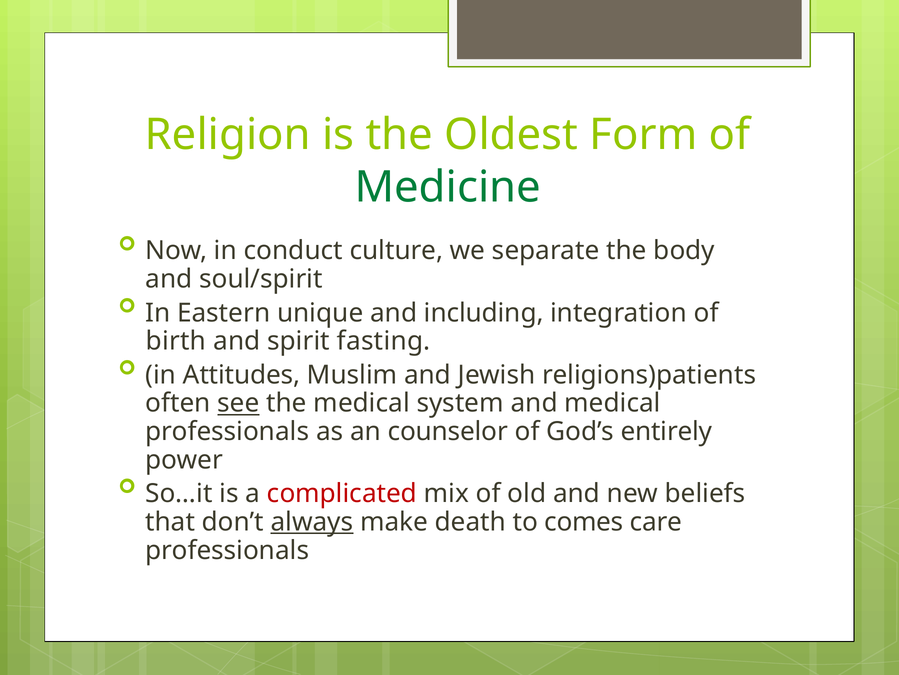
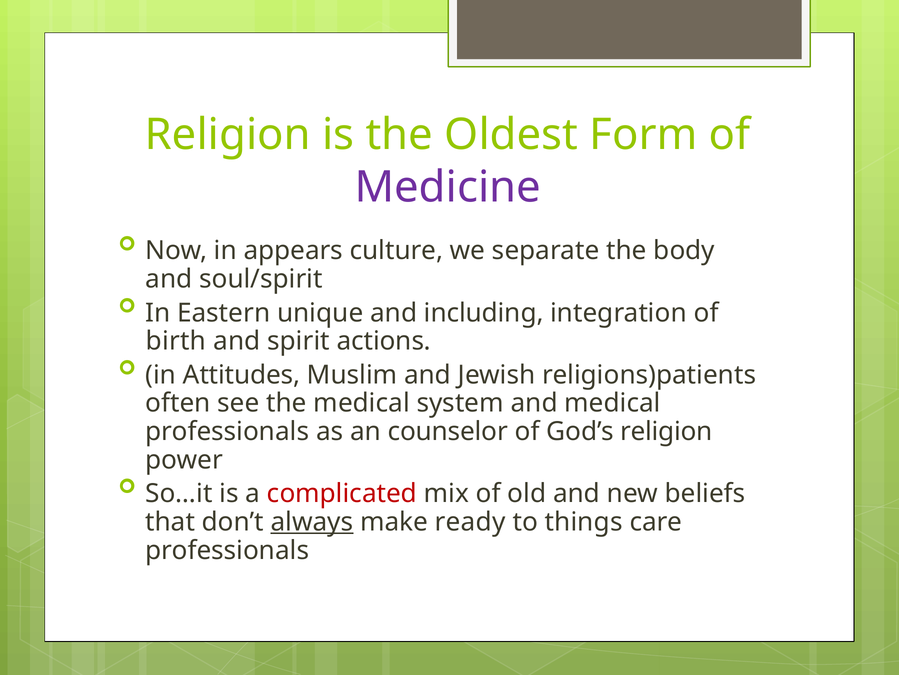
Medicine colour: green -> purple (448, 187)
conduct: conduct -> appears (293, 251)
fasting: fasting -> actions (384, 341)
see underline: present -> none (238, 403)
God’s entirely: entirely -> religion (666, 431)
death: death -> ready (470, 522)
comes: comes -> things (584, 522)
